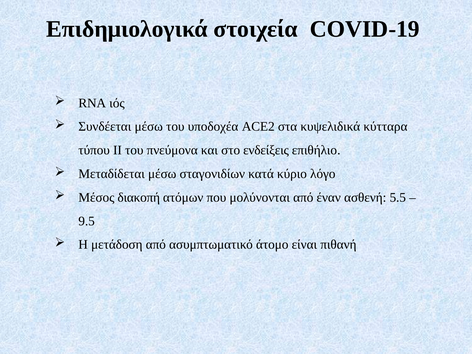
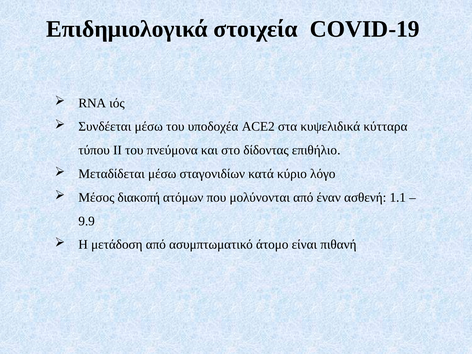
ενδείξεις: ενδείξεις -> δίδοντας (266, 150)
5.5: 5.5 -> 1.1 (398, 197)
9.5: 9.5 -> 9.9 (87, 221)
